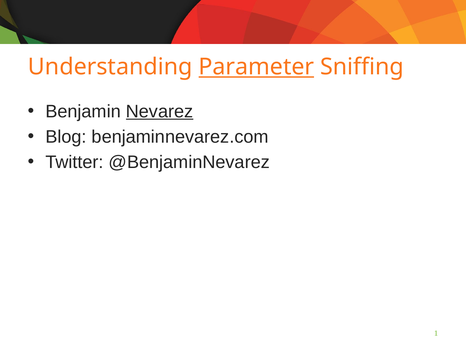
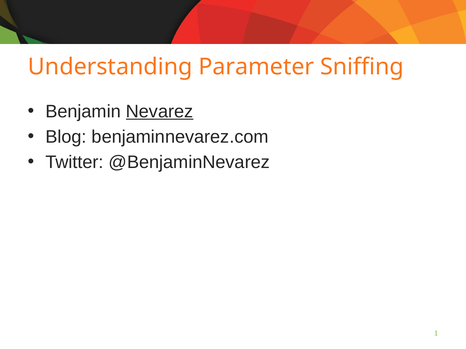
Parameter underline: present -> none (256, 67)
